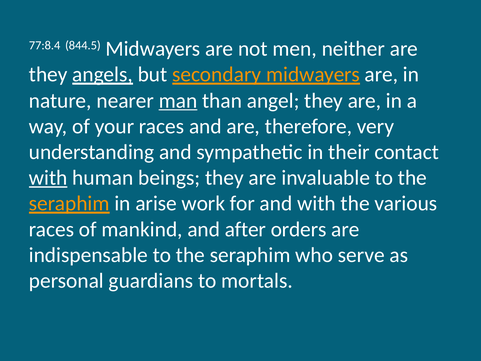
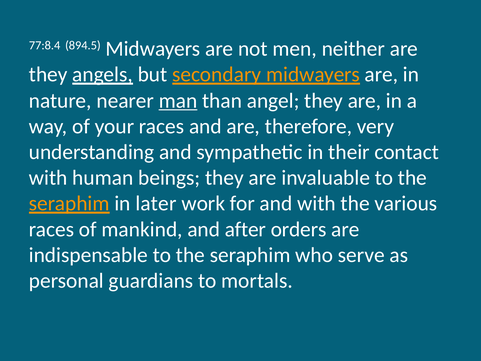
844.5: 844.5 -> 894.5 (83, 45)
with underline: present -> none (48, 178)
arise: arise -> later (156, 203)
